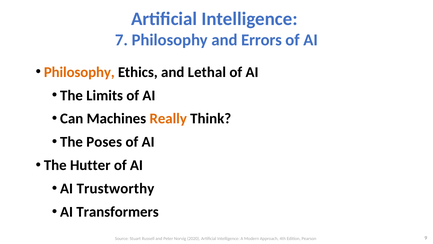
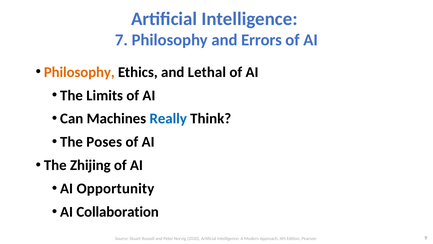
Really colour: orange -> blue (168, 119)
Hutter: Hutter -> Zhijing (90, 165)
Trustworthy: Trustworthy -> Opportunity (115, 188)
Transformers: Transformers -> Collaboration (118, 212)
